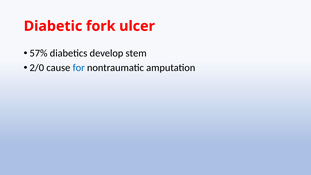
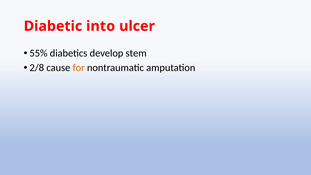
fork: fork -> into (101, 26)
57%: 57% -> 55% (38, 53)
2/0: 2/0 -> 2/8 (37, 68)
for colour: blue -> orange (79, 68)
